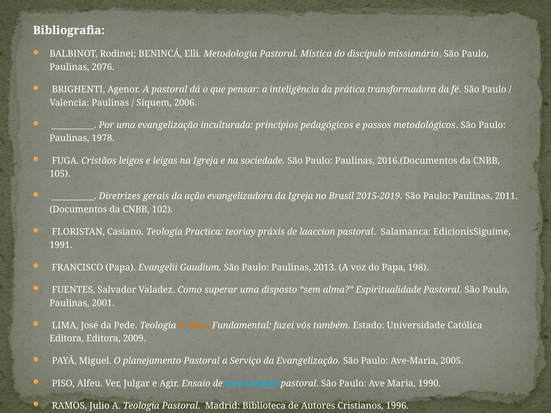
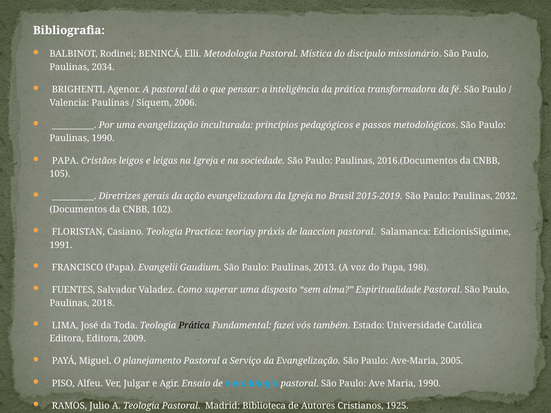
2076: 2076 -> 2034 (103, 67)
Paulinas 1978: 1978 -> 1990 (103, 138)
FUGA: FUGA -> PAPA (65, 161)
2011: 2011 -> 2032 (506, 196)
2001: 2001 -> 2018 (103, 303)
Pede: Pede -> Toda (126, 326)
Prática colour: orange -> black (194, 326)
1996: 1996 -> 1925 (397, 406)
